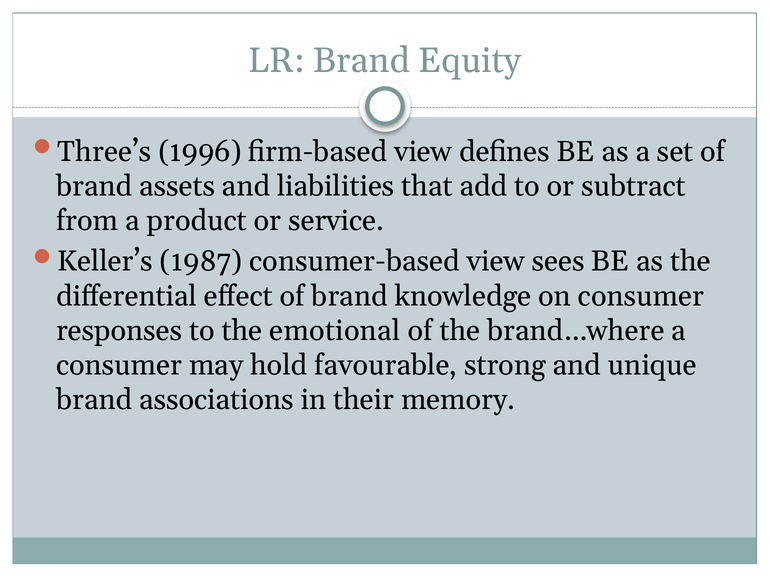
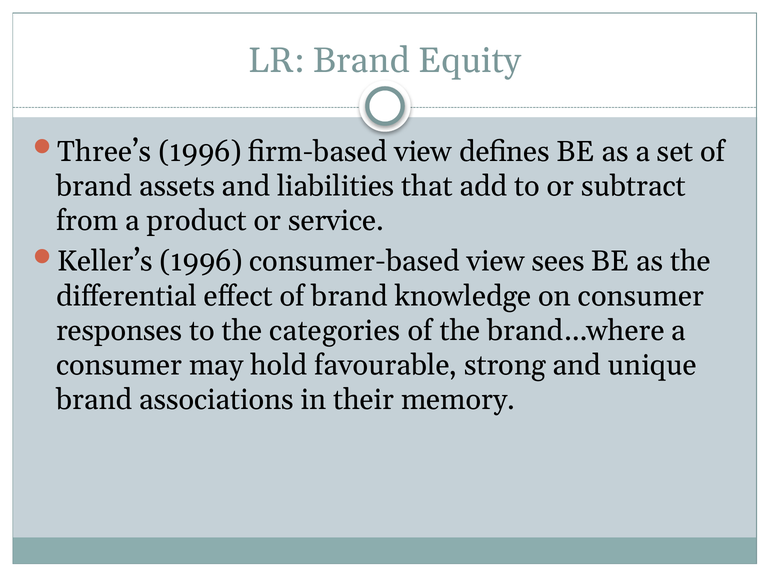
Keller’s 1987: 1987 -> 1996 (201, 262)
emotional: emotional -> categories (335, 331)
